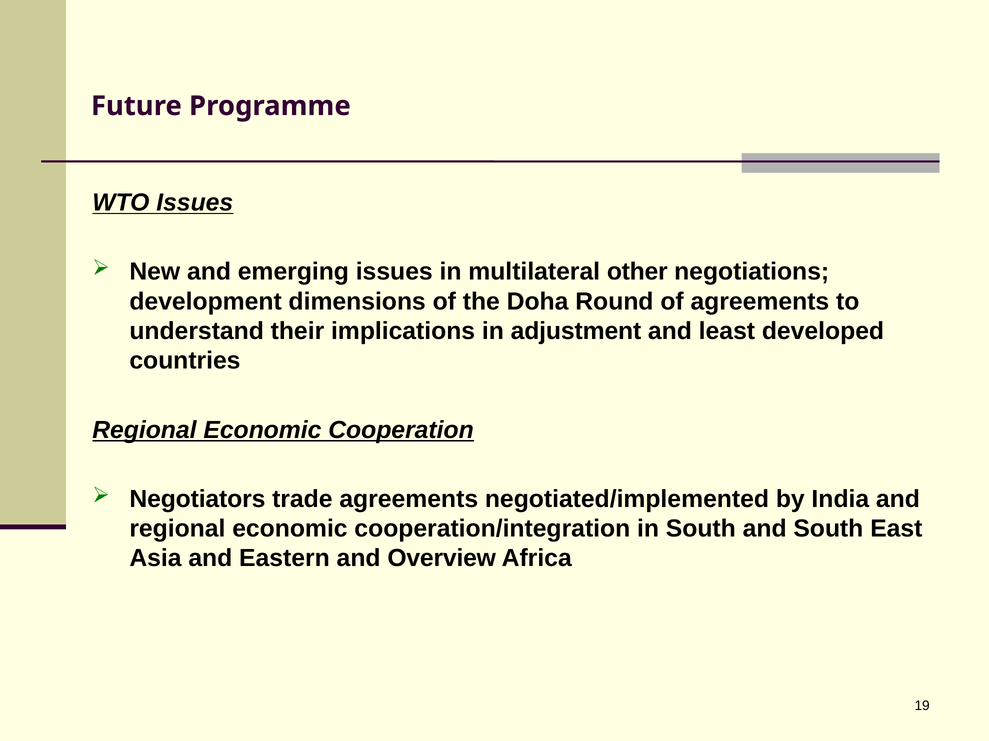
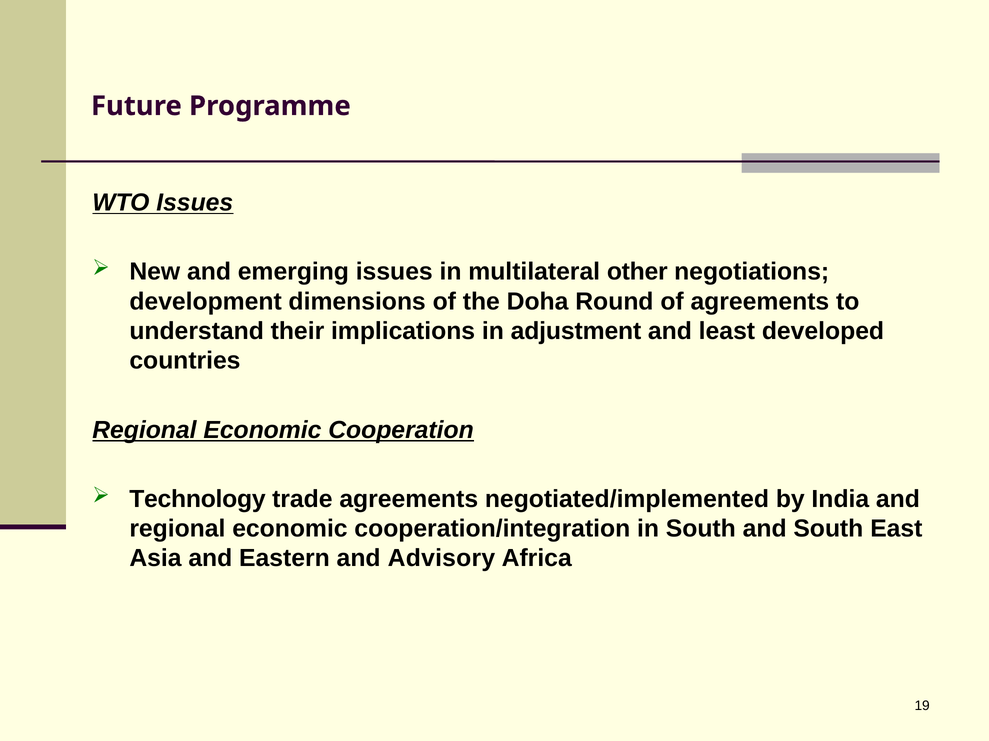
Negotiators: Negotiators -> Technology (197, 500)
Overview: Overview -> Advisory (441, 559)
